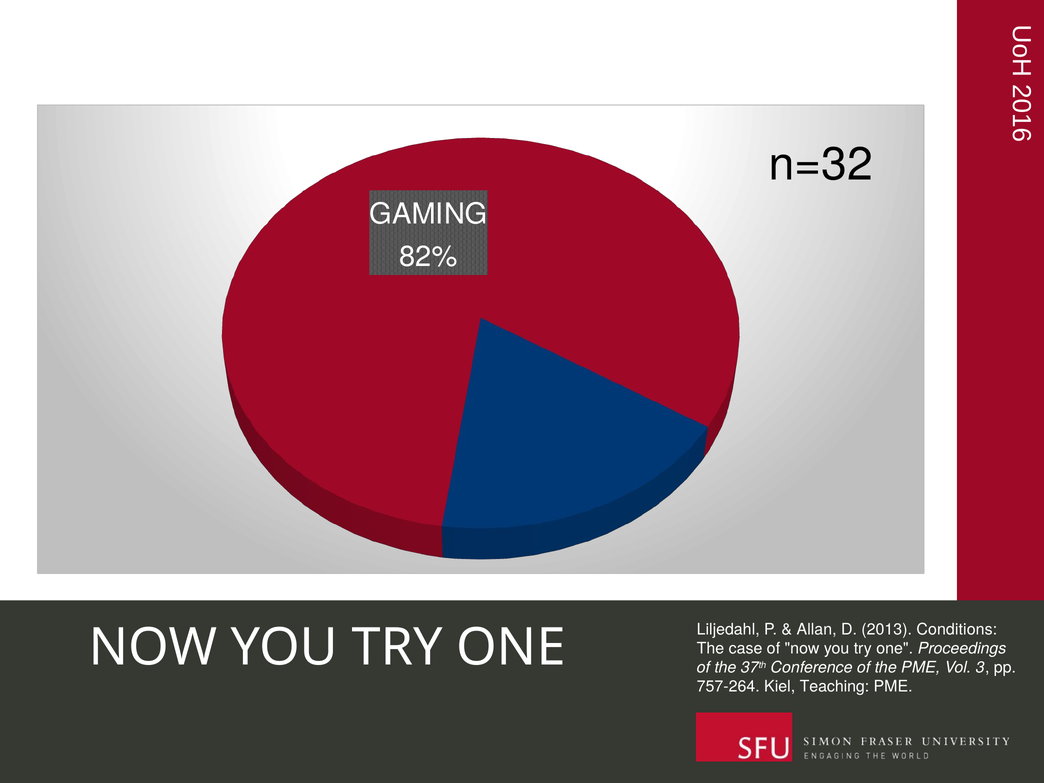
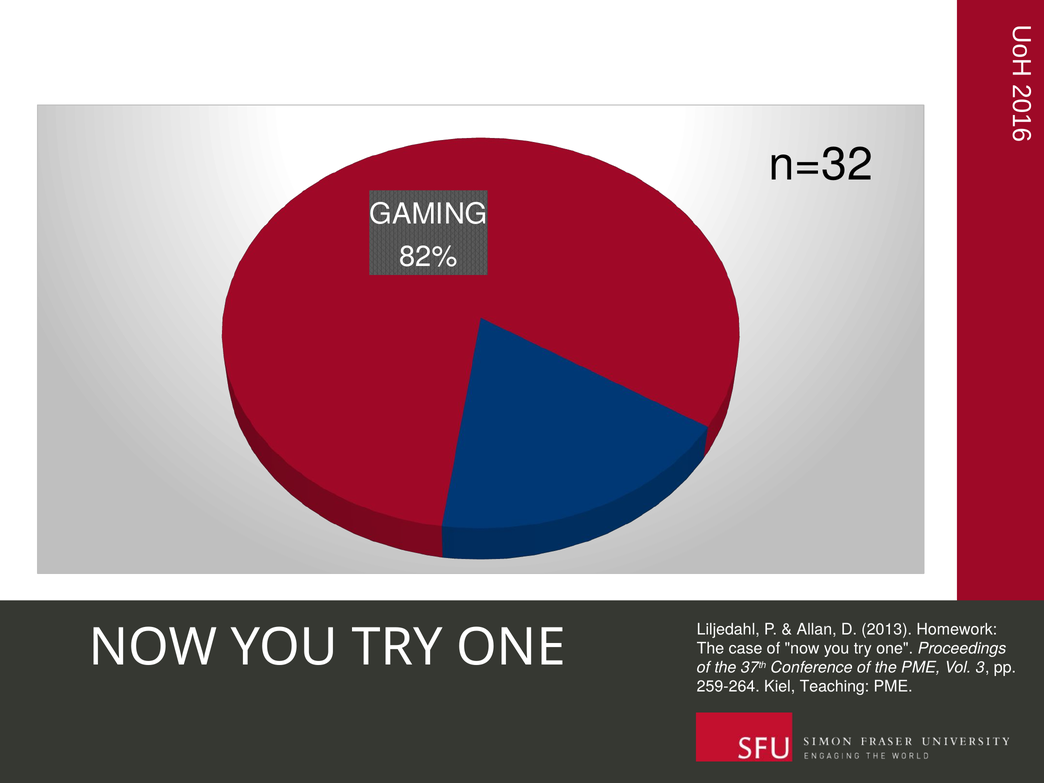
Conditions: Conditions -> Homework (957, 629)
757-264: 757-264 -> 259-264 (728, 687)
